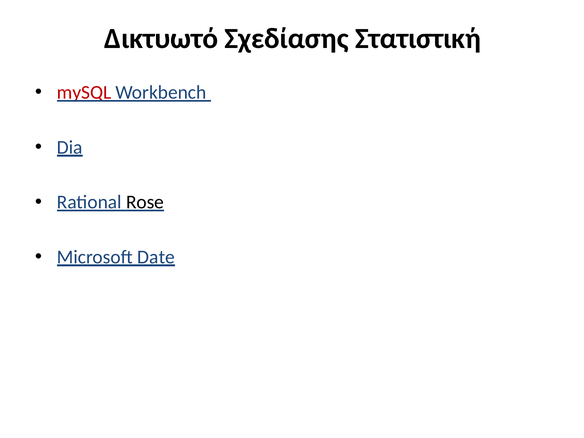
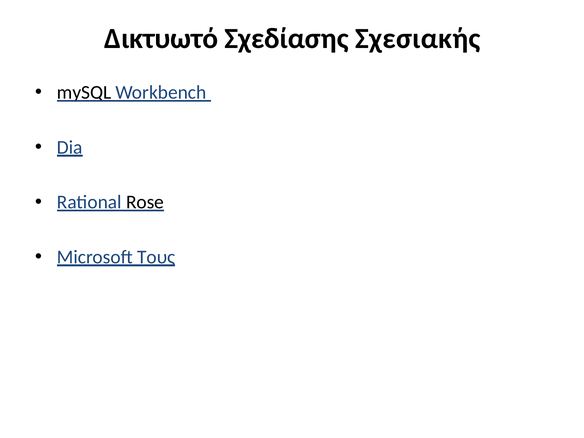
Στατιστική: Στατιστική -> Σχεσιακής (418, 38)
mySQL colour: red -> black (84, 92)
Date: Date -> Τους (156, 257)
